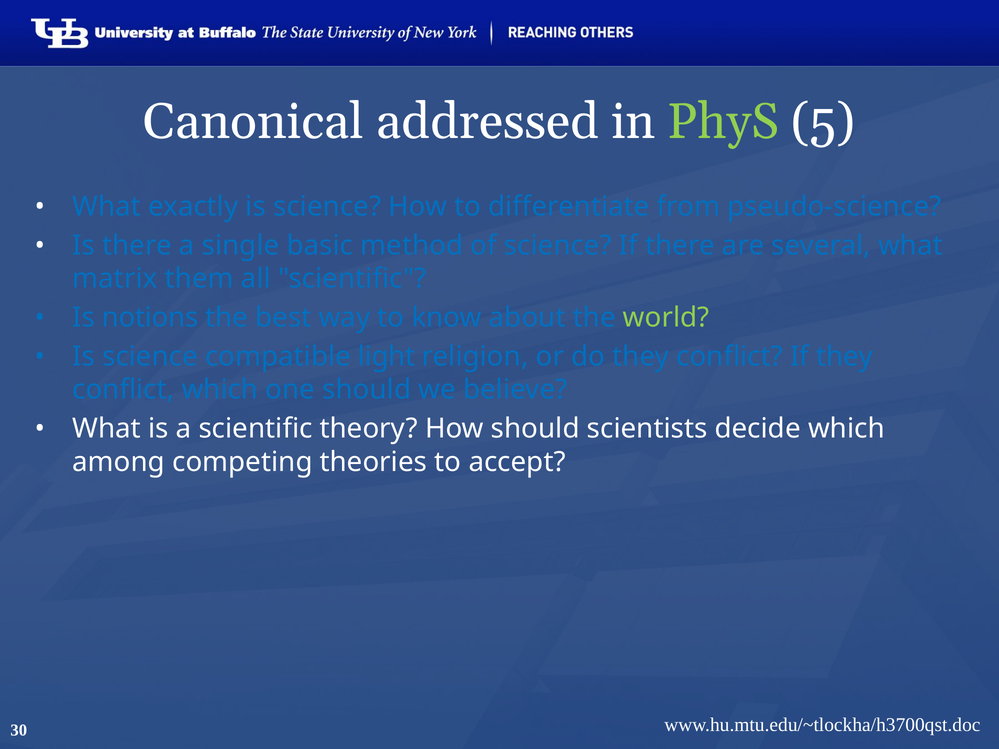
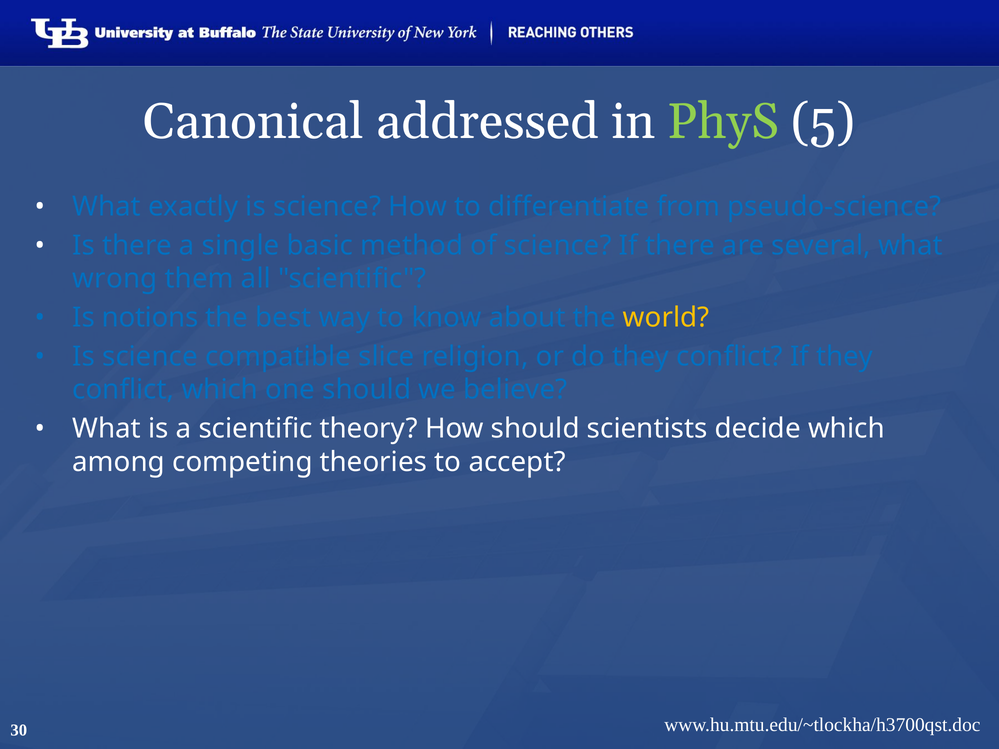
matrix: matrix -> wrong (115, 279)
world colour: light green -> yellow (666, 318)
light: light -> slice (386, 357)
